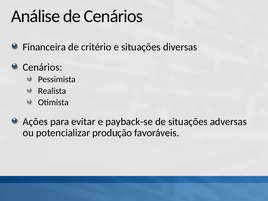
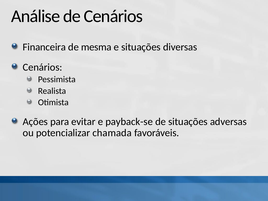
critério: critério -> mesma (96, 47)
produção: produção -> chamada (112, 133)
